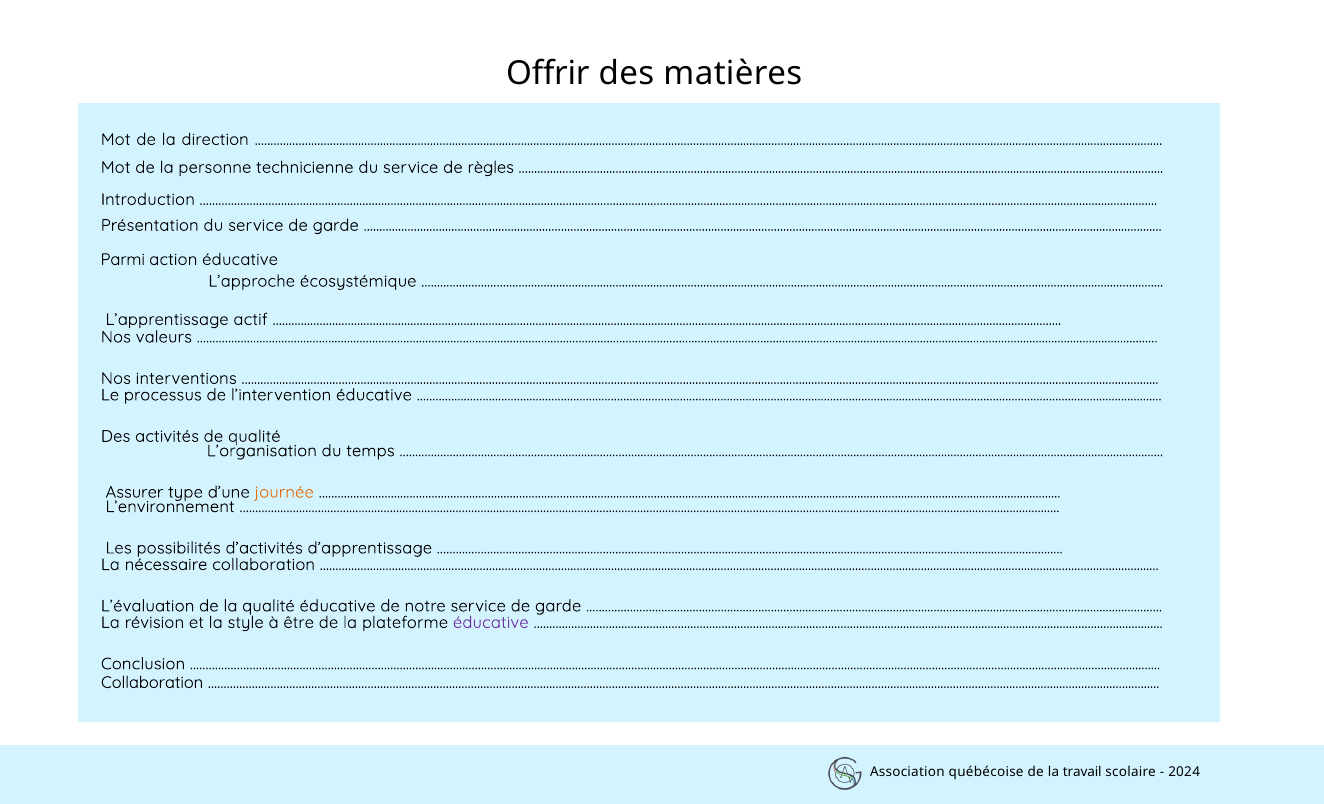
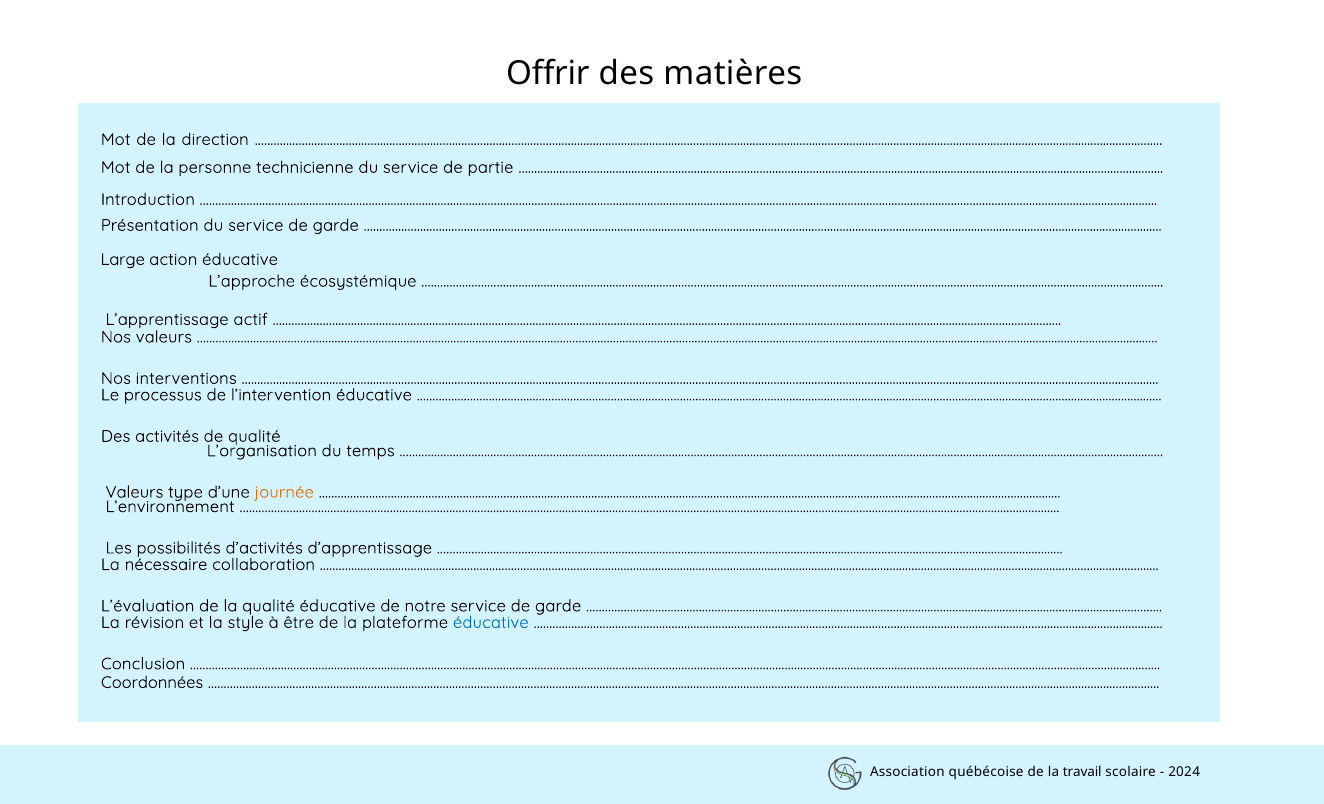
règles: règles -> partie (491, 167)
Parmi: Parmi -> Large (123, 259)
Assurer: Assurer -> Valeurs (134, 492)
éducative colour: purple -> blue (491, 622)
Collaboration: Collaboration -> Coordonnées (152, 682)
